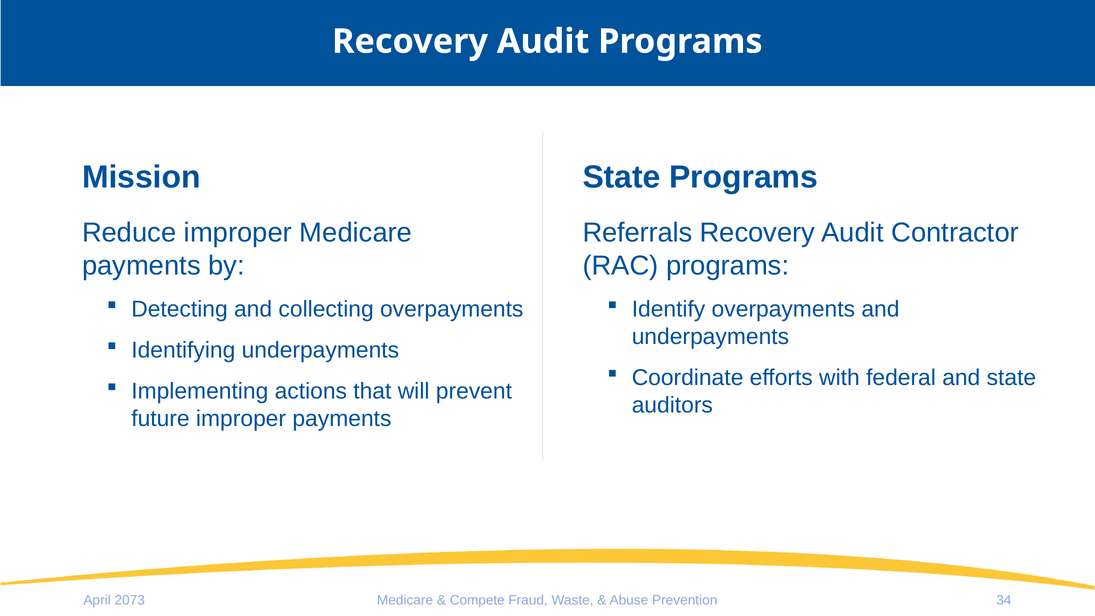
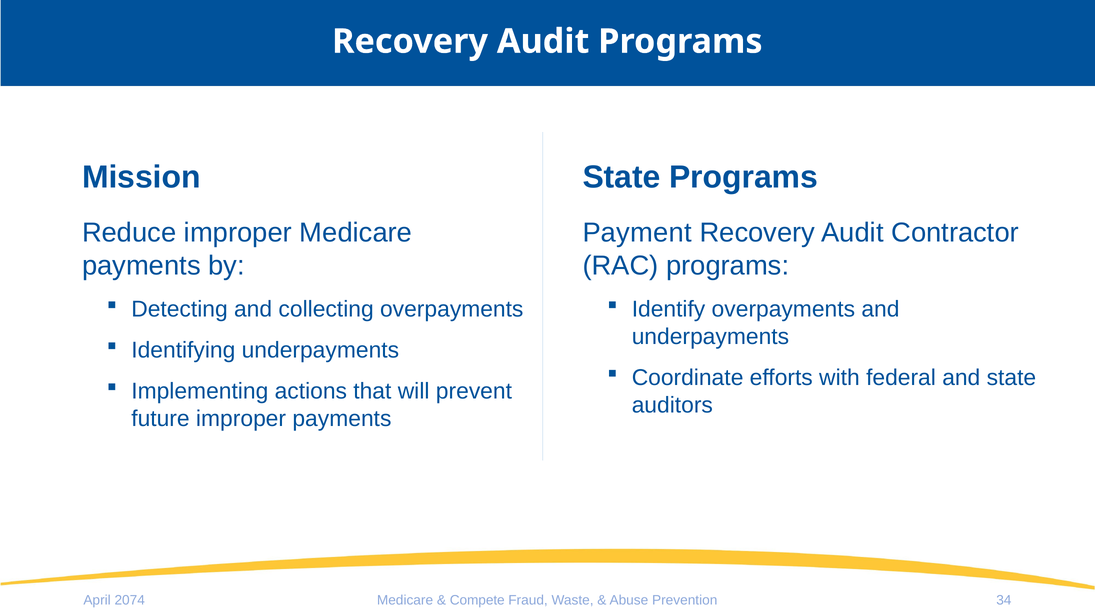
Referrals: Referrals -> Payment (637, 233)
2073: 2073 -> 2074 (130, 600)
